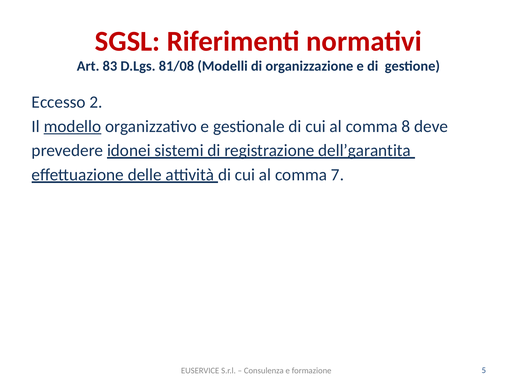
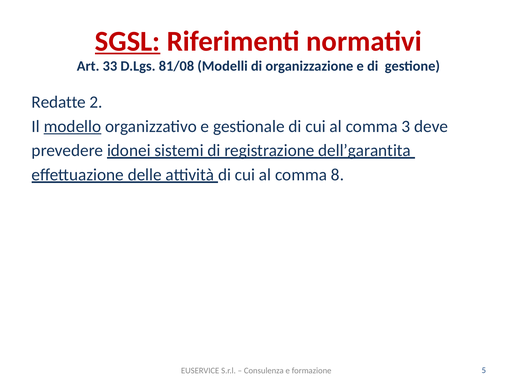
SGSL underline: none -> present (128, 41)
83: 83 -> 33 (110, 66)
Eccesso: Eccesso -> Redatte (59, 102)
8: 8 -> 3 (406, 126)
7: 7 -> 8 (338, 175)
